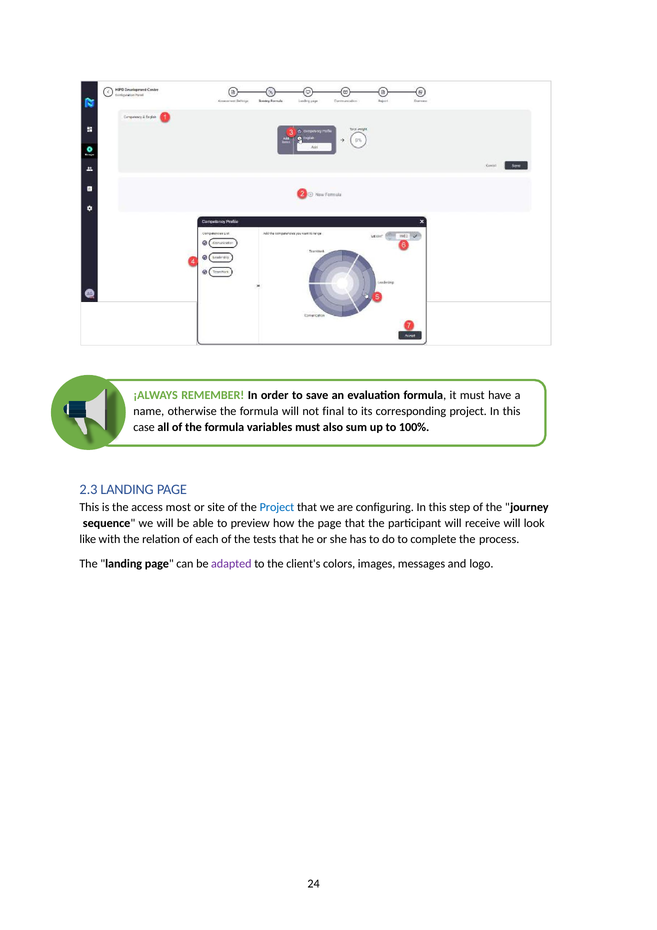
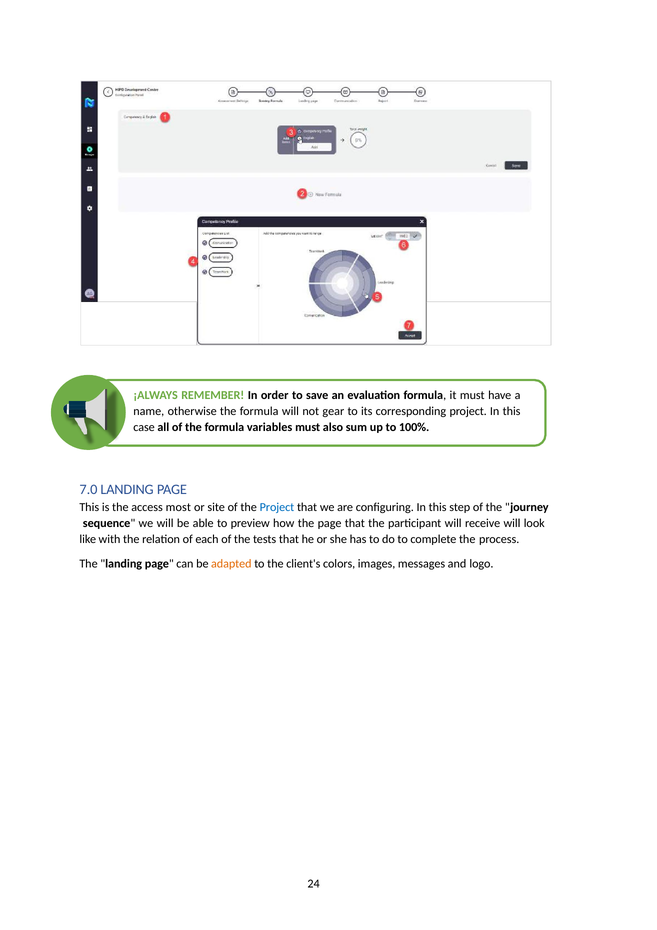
final: final -> gear (333, 411)
2.3: 2.3 -> 7.0 (88, 489)
adapted colour: purple -> orange (231, 564)
